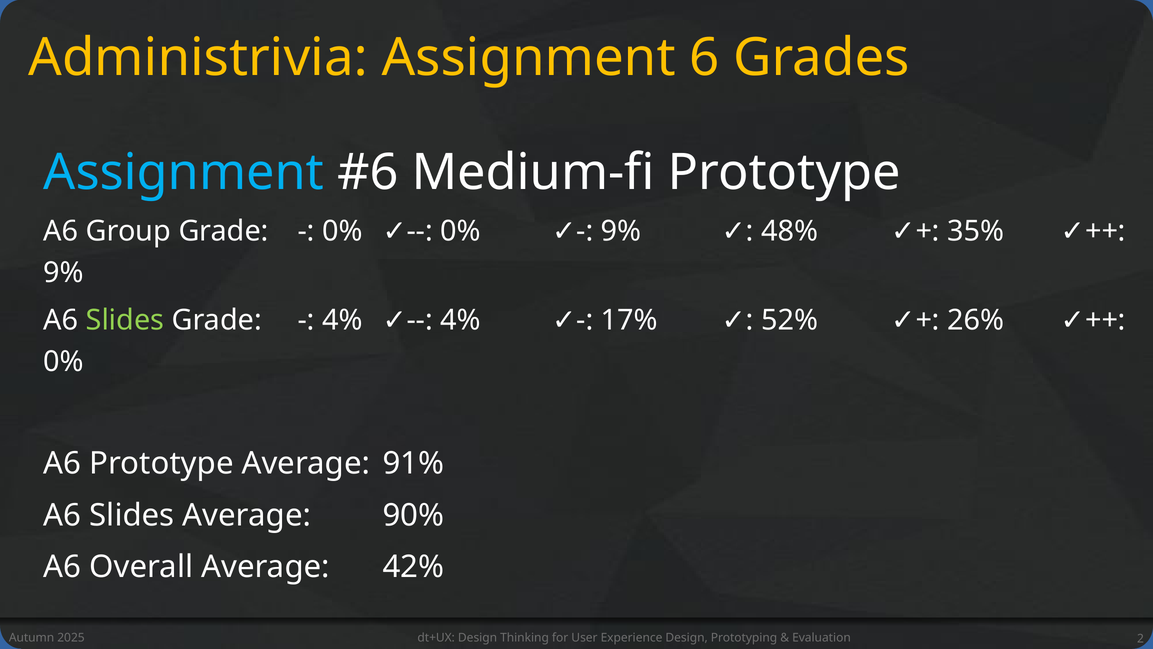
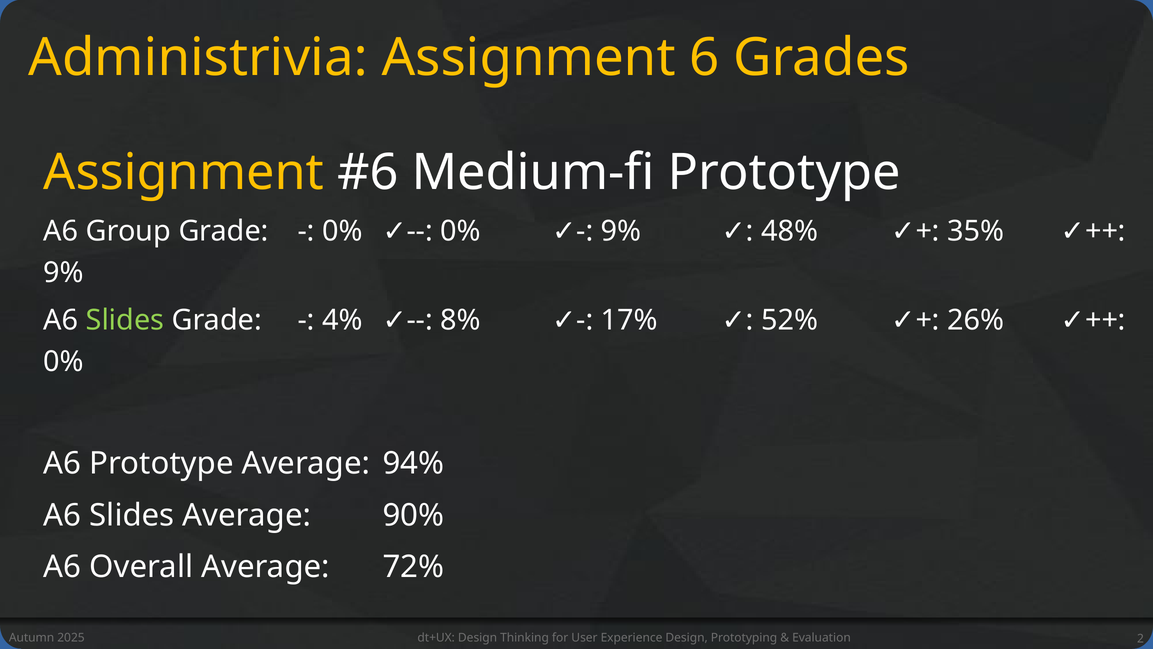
Assignment colour: light blue -> yellow (184, 173)
4%: 4% -> 8% (461, 320)
91%: 91% -> 94% (413, 463)
42%: 42% -> 72% (413, 566)
